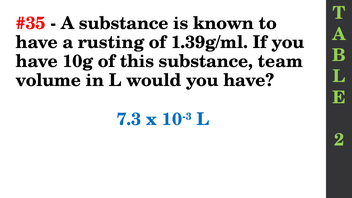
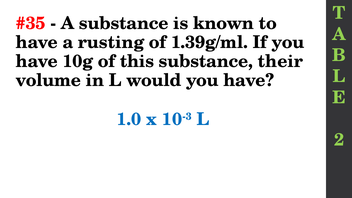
team: team -> their (280, 61)
7.3: 7.3 -> 1.0 (129, 119)
